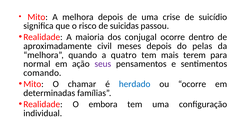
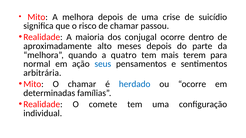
de suicidas: suicidas -> chamar (124, 26)
civil: civil -> alto (105, 46)
pelas: pelas -> parte (202, 46)
seus colour: purple -> blue (103, 64)
comando: comando -> arbitrária (42, 73)
embora: embora -> comete (103, 105)
